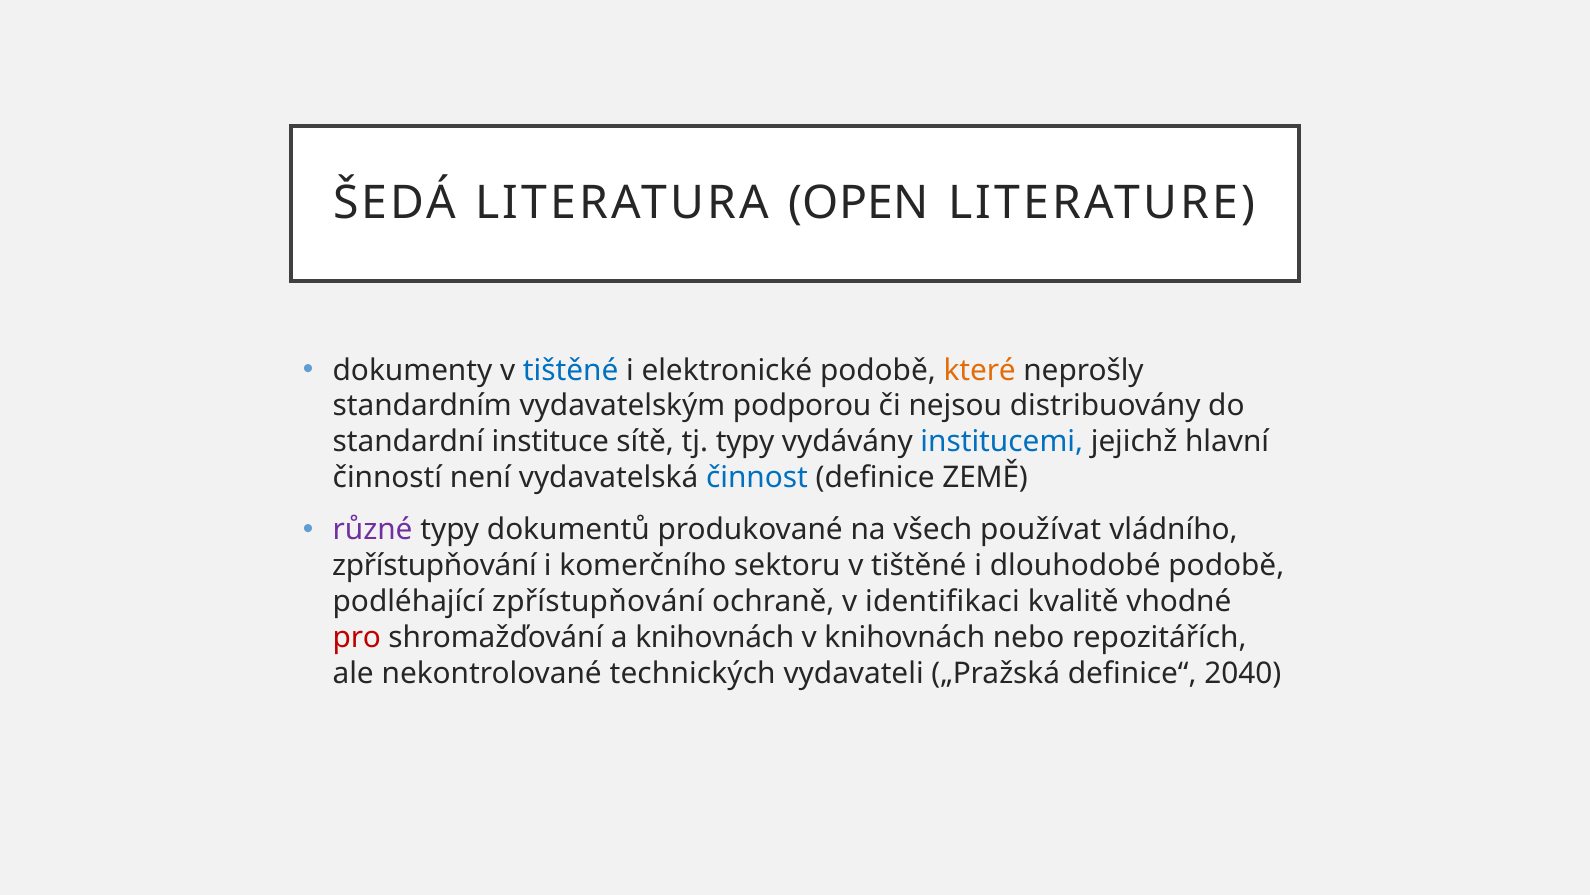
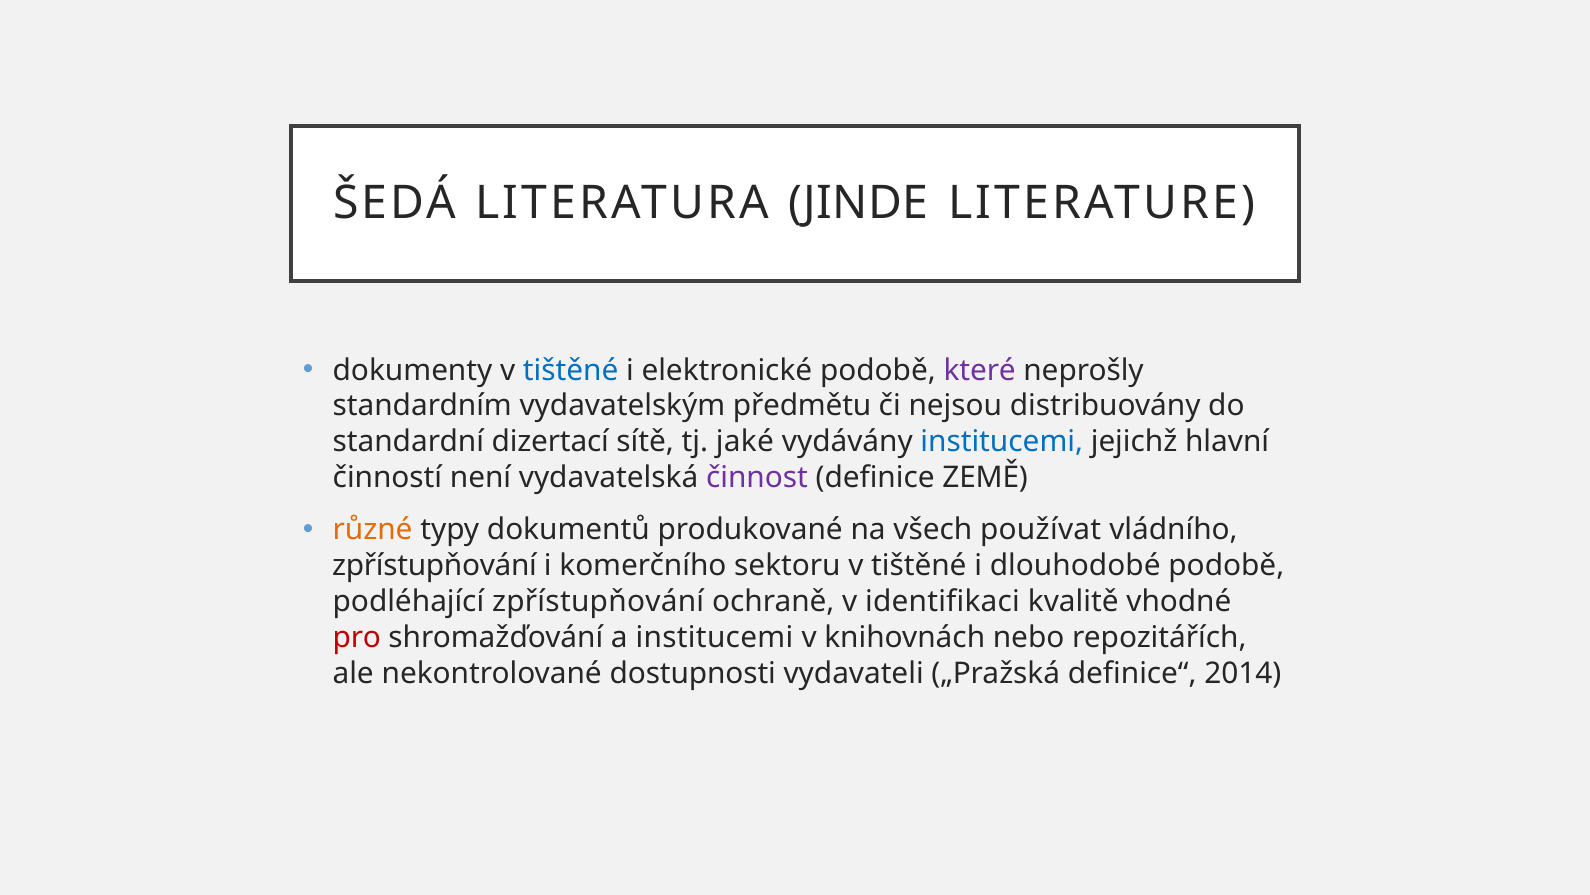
OPEN: OPEN -> JINDE (859, 203)
které colour: orange -> purple (980, 370)
podporou: podporou -> předmětu (802, 406)
instituce: instituce -> dizertací (550, 442)
tj typy: typy -> jaké (745, 442)
činnost colour: blue -> purple (757, 477)
různé colour: purple -> orange (373, 530)
a knihovnách: knihovnách -> institucemi (714, 637)
technických: technických -> dostupnosti (693, 673)
2040: 2040 -> 2014 (1243, 673)
